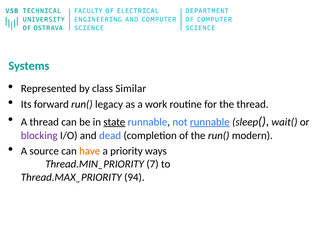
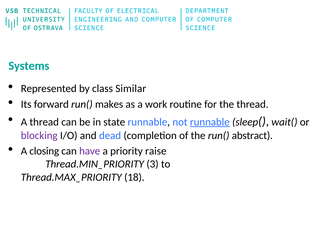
legacy: legacy -> makes (109, 104)
state underline: present -> none (114, 122)
modern: modern -> abstract (252, 135)
source: source -> closing (44, 151)
have colour: orange -> purple (90, 151)
ways: ways -> raise (156, 151)
7: 7 -> 3 (153, 164)
94: 94 -> 18 (134, 177)
